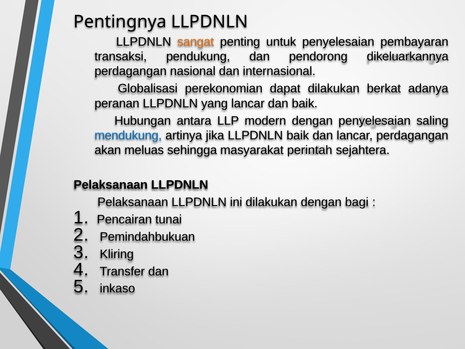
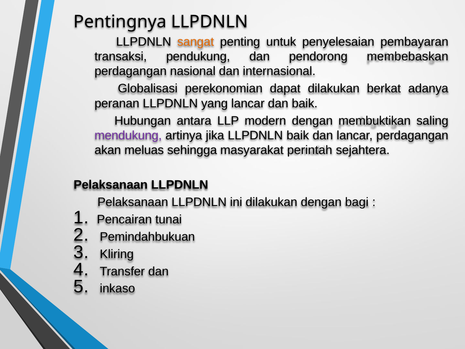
dikeluarkannya: dikeluarkannya -> membebaskan (408, 57)
dengan penyelesaian: penyelesaian -> membuktikan (375, 121)
mendukung colour: blue -> purple (128, 135)
